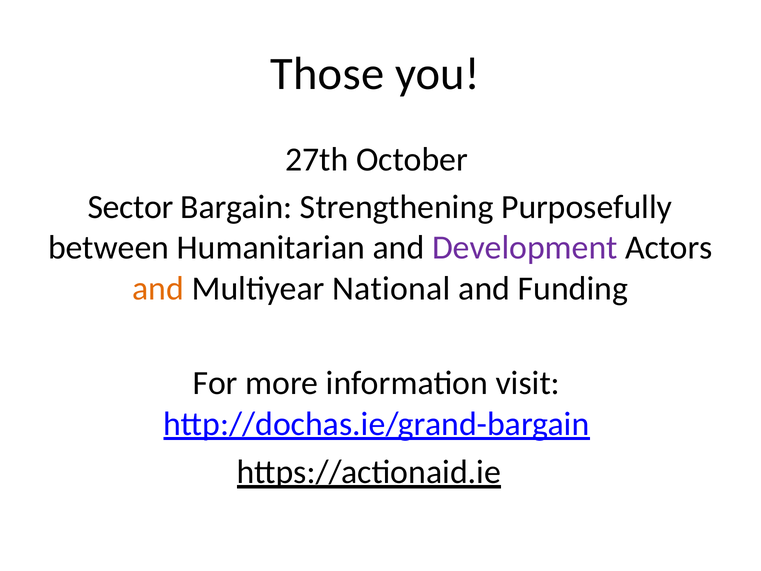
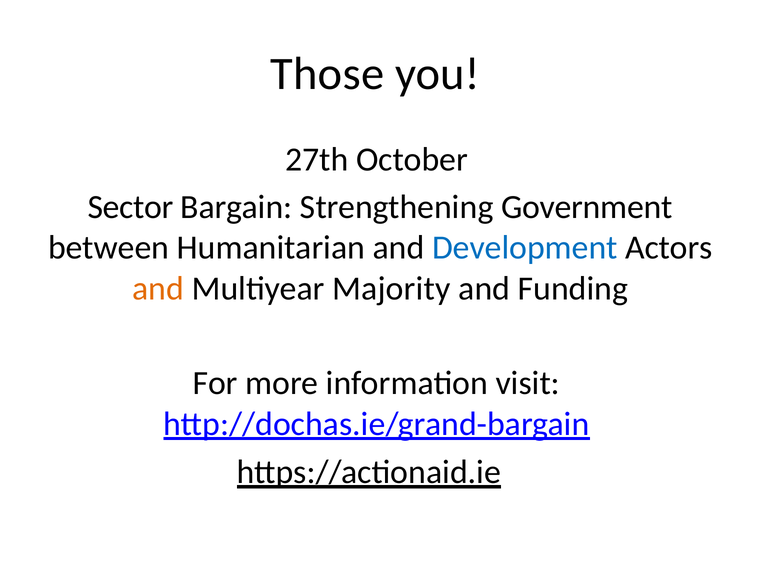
Purposefully: Purposefully -> Government (587, 207)
Development colour: purple -> blue (525, 248)
National: National -> Majority (391, 288)
